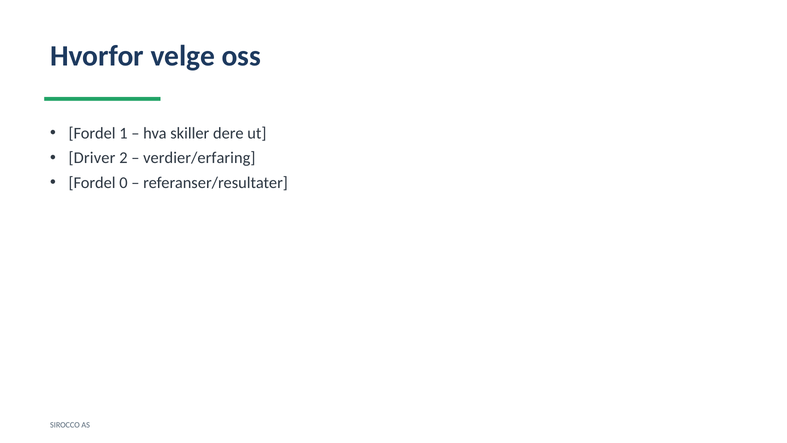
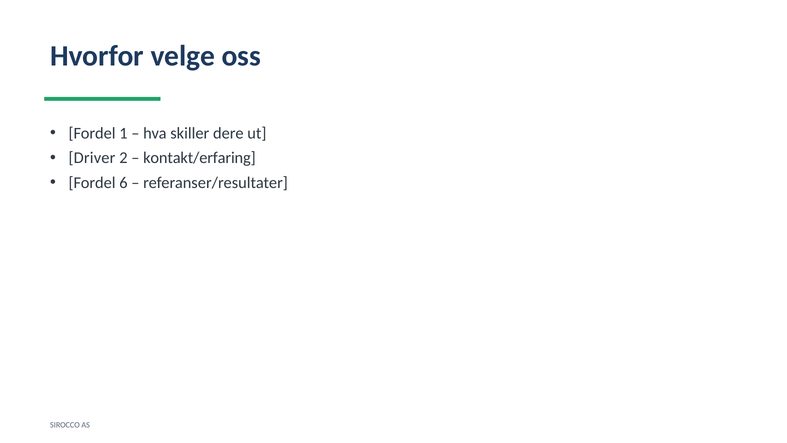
verdier/erfaring: verdier/erfaring -> kontakt/erfaring (199, 158)
0: 0 -> 6 (123, 183)
